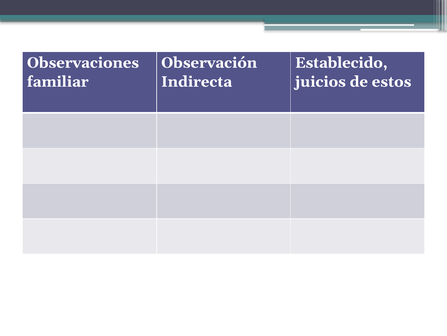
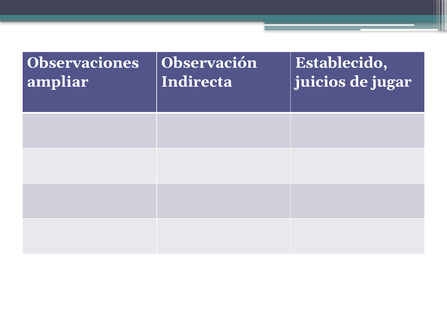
familiar: familiar -> ampliar (58, 82)
estos: estos -> jugar (392, 82)
